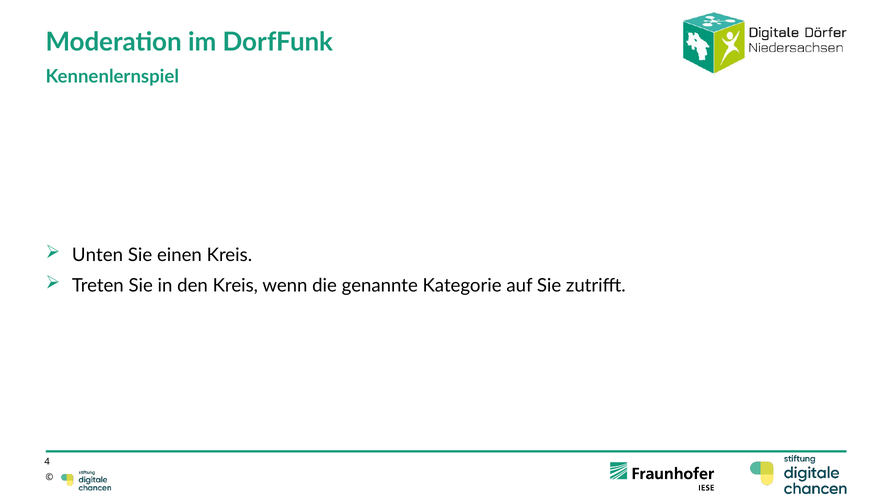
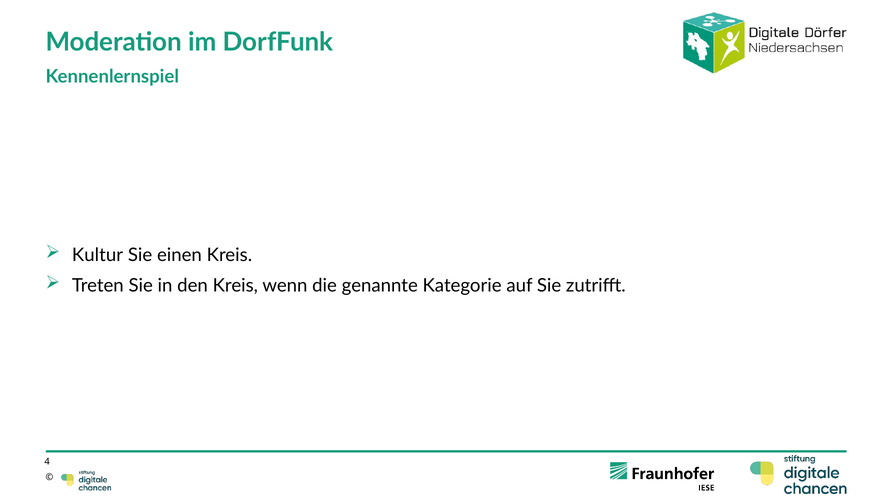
Unten: Unten -> Kultur (97, 255)
